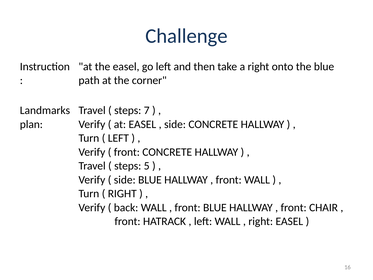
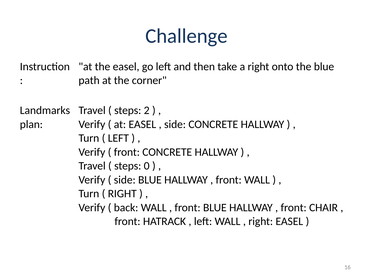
7: 7 -> 2 (147, 110)
5: 5 -> 0 (147, 166)
